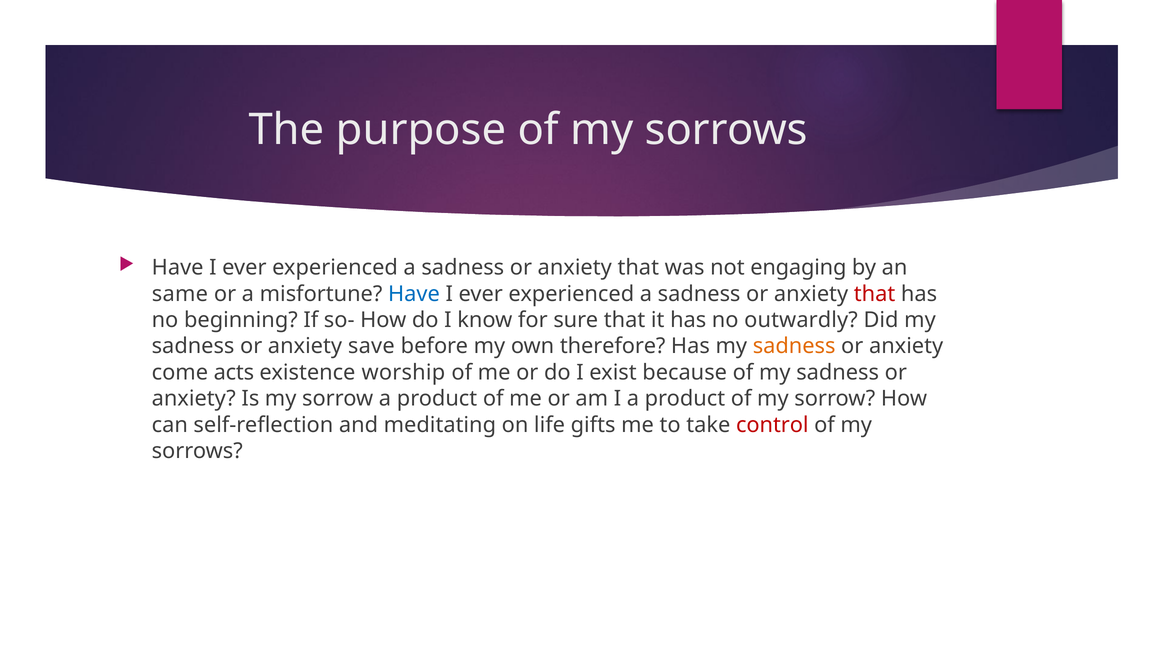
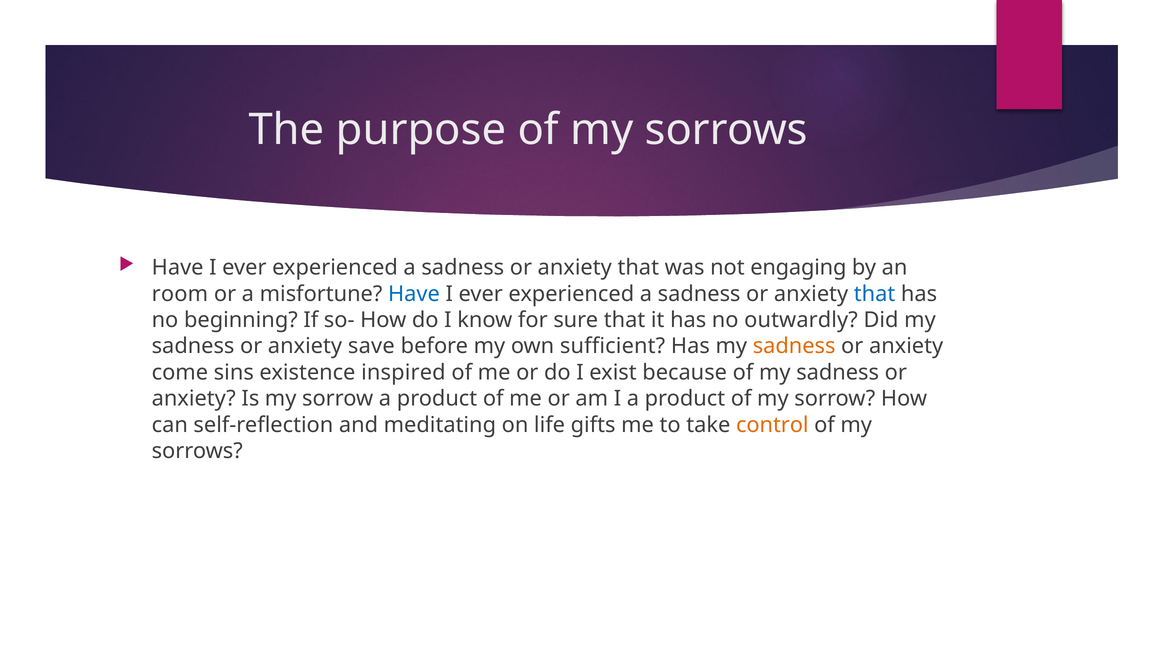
same: same -> room (180, 294)
that colour: red -> blue (875, 294)
therefore: therefore -> sufficient (613, 346)
acts: acts -> sins (234, 372)
worship: worship -> inspired (403, 372)
control colour: red -> orange (772, 425)
